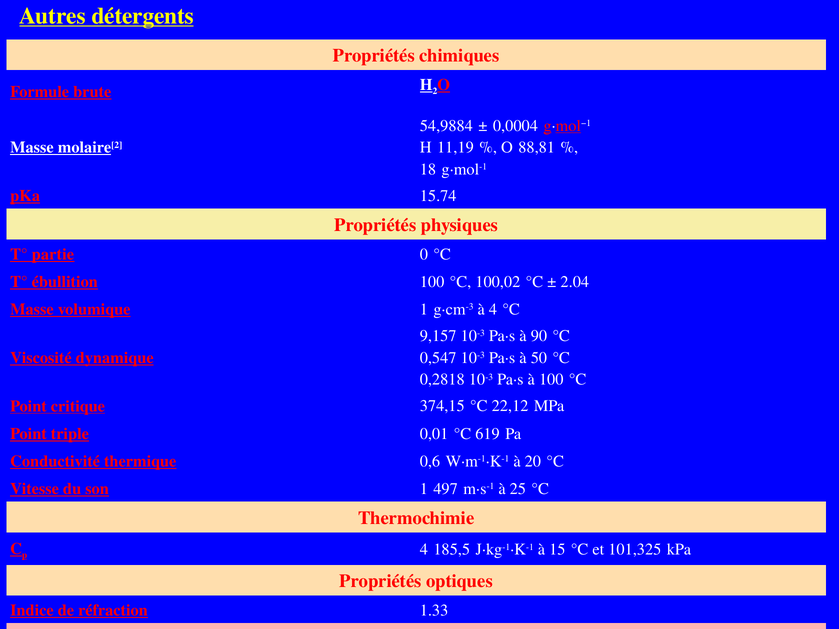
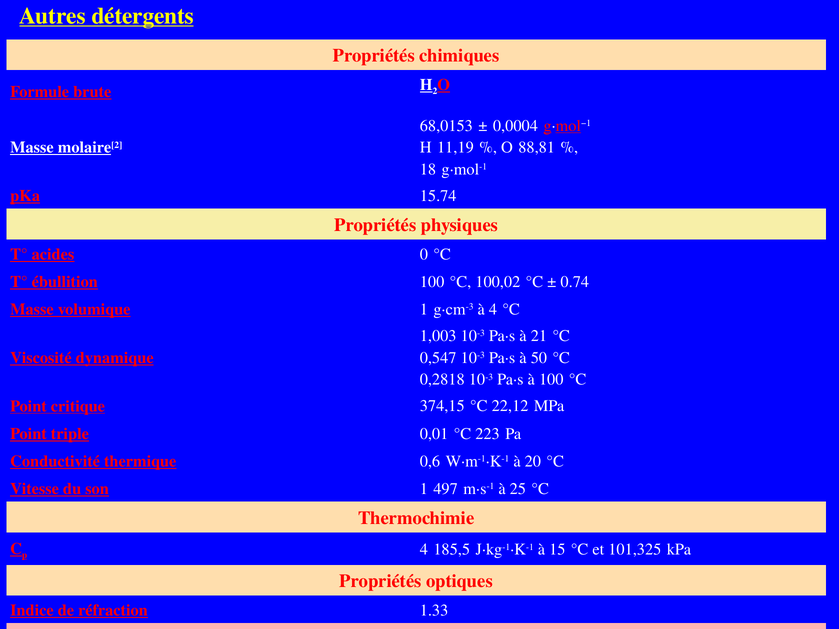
54,9884: 54,9884 -> 68,0153 (446, 126)
partie: partie -> acides (53, 254)
2.04: 2.04 -> 0.74 (575, 282)
9,157: 9,157 -> 1,003 (438, 336)
à 90: 90 -> 21 (539, 336)
619: 619 -> 223 (488, 434)
